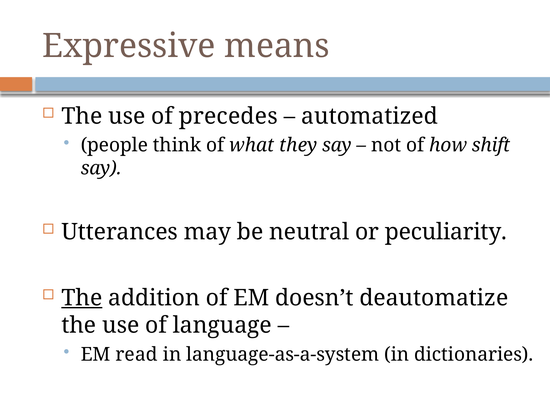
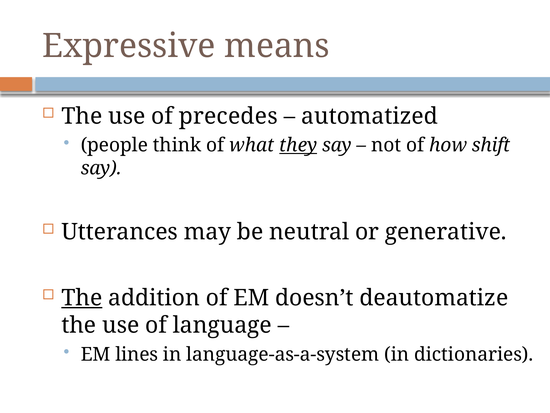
they underline: none -> present (298, 145)
peculiarity: peculiarity -> generative (446, 232)
read: read -> lines (137, 354)
